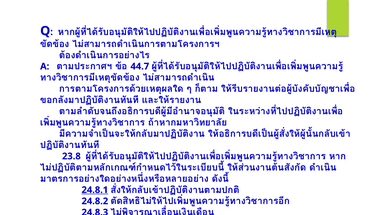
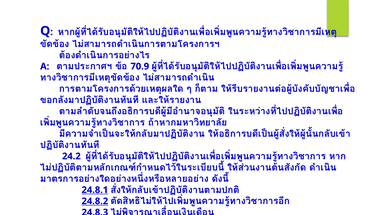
44.7: 44.7 -> 70.9 (140, 66)
23.8: 23.8 -> 24.2 (71, 156)
24.8.2 underline: none -> present (95, 201)
